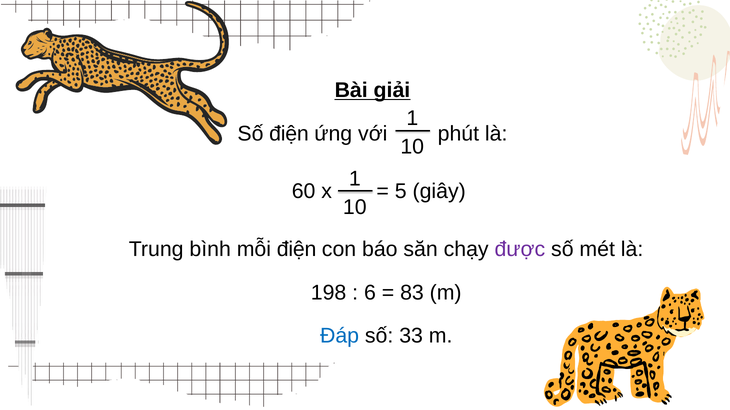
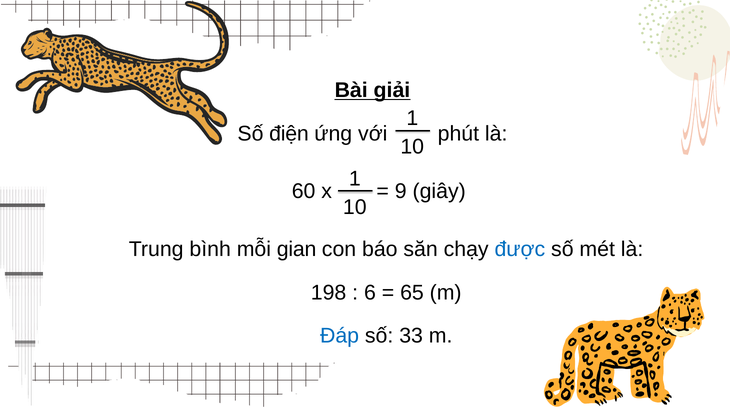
5: 5 -> 9 (401, 191)
mỗi điện: điện -> gian (297, 250)
được colour: purple -> blue (520, 250)
83: 83 -> 65 (412, 293)
